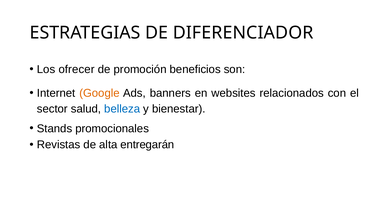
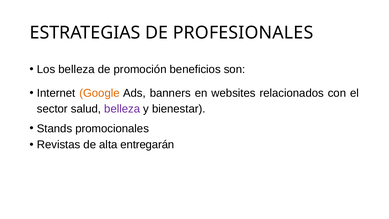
DIFERENCIADOR: DIFERENCIADOR -> PROFESIONALES (243, 33)
Los ofrecer: ofrecer -> belleza (77, 69)
belleza colour: blue -> purple (122, 109)
